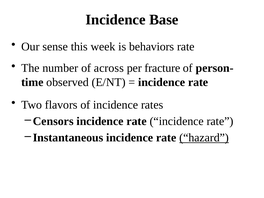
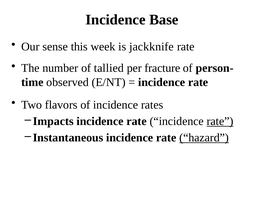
behaviors: behaviors -> jackknife (152, 47)
across: across -> tallied (109, 68)
Censors: Censors -> Impacts (53, 121)
rate underline: none -> present (220, 121)
